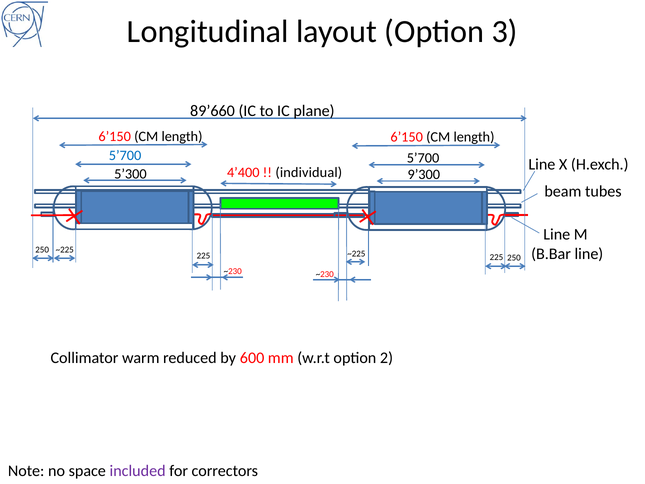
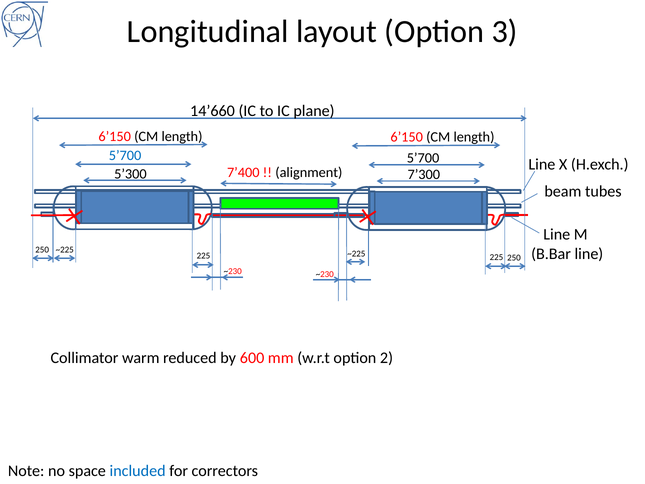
89’660: 89’660 -> 14’660 (212, 111)
4’400: 4’400 -> 7’400 (243, 172)
individual: individual -> alignment (309, 172)
9’300: 9’300 -> 7’300 (424, 175)
included colour: purple -> blue (138, 471)
